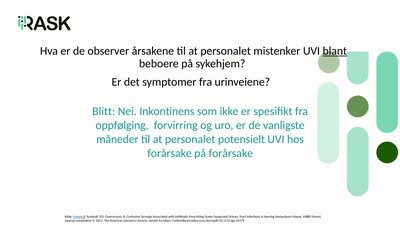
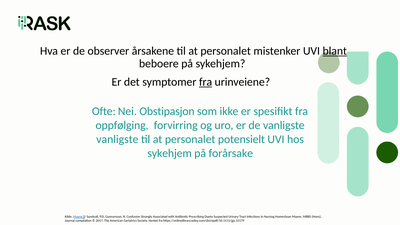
fra underline: none -> present (206, 82)
Blitt: Blitt -> Ofte (104, 111)
Inkontinens: Inkontinens -> Obstipasjon (167, 111)
måneder: måneder -> vanligste (117, 139)
forårsake: forårsake -> sykehjem (170, 153)
